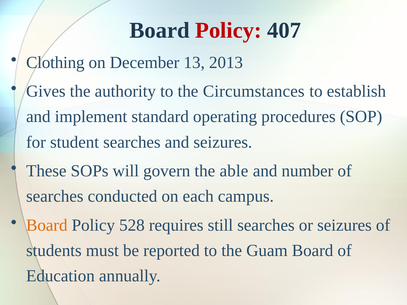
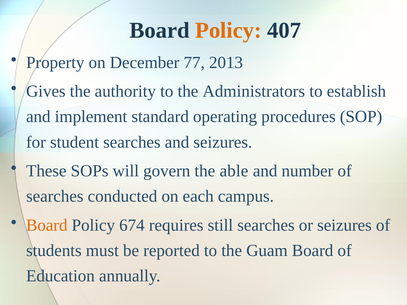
Policy colour: red -> orange (228, 30)
Clothing: Clothing -> Property (55, 63)
13: 13 -> 77 (194, 63)
Circumstances: Circumstances -> Administrators (254, 91)
528: 528 -> 674 (132, 225)
